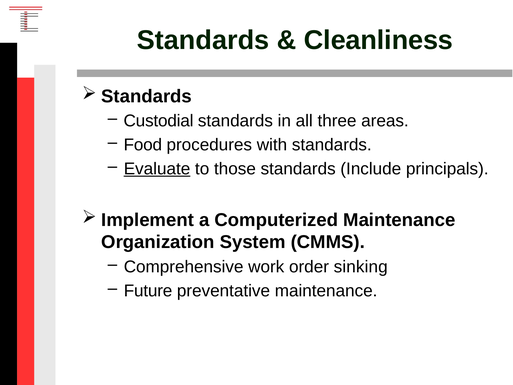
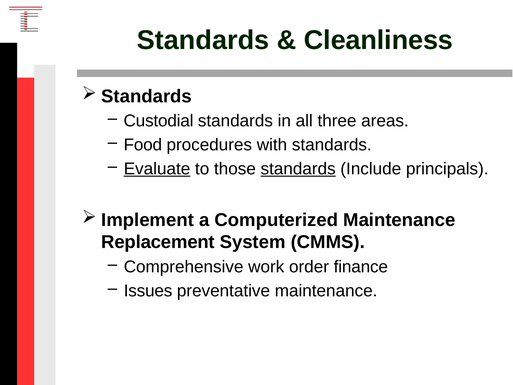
standards underline: none -> present (298, 169)
Organization: Organization -> Replacement (158, 242)
sinking: sinking -> finance (361, 267)
Future: Future -> Issues (148, 291)
